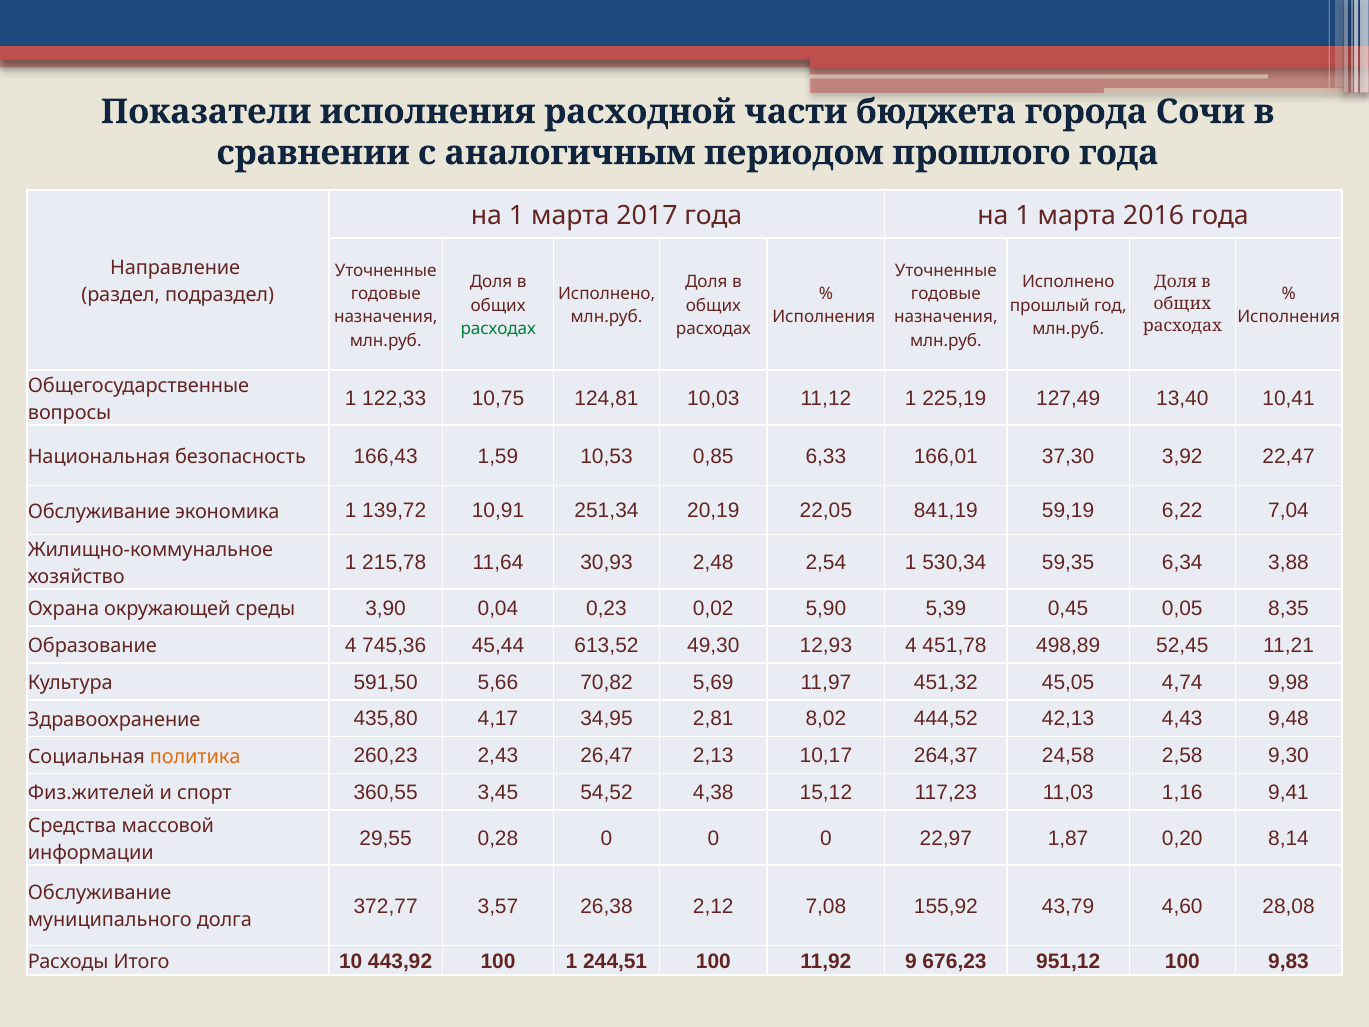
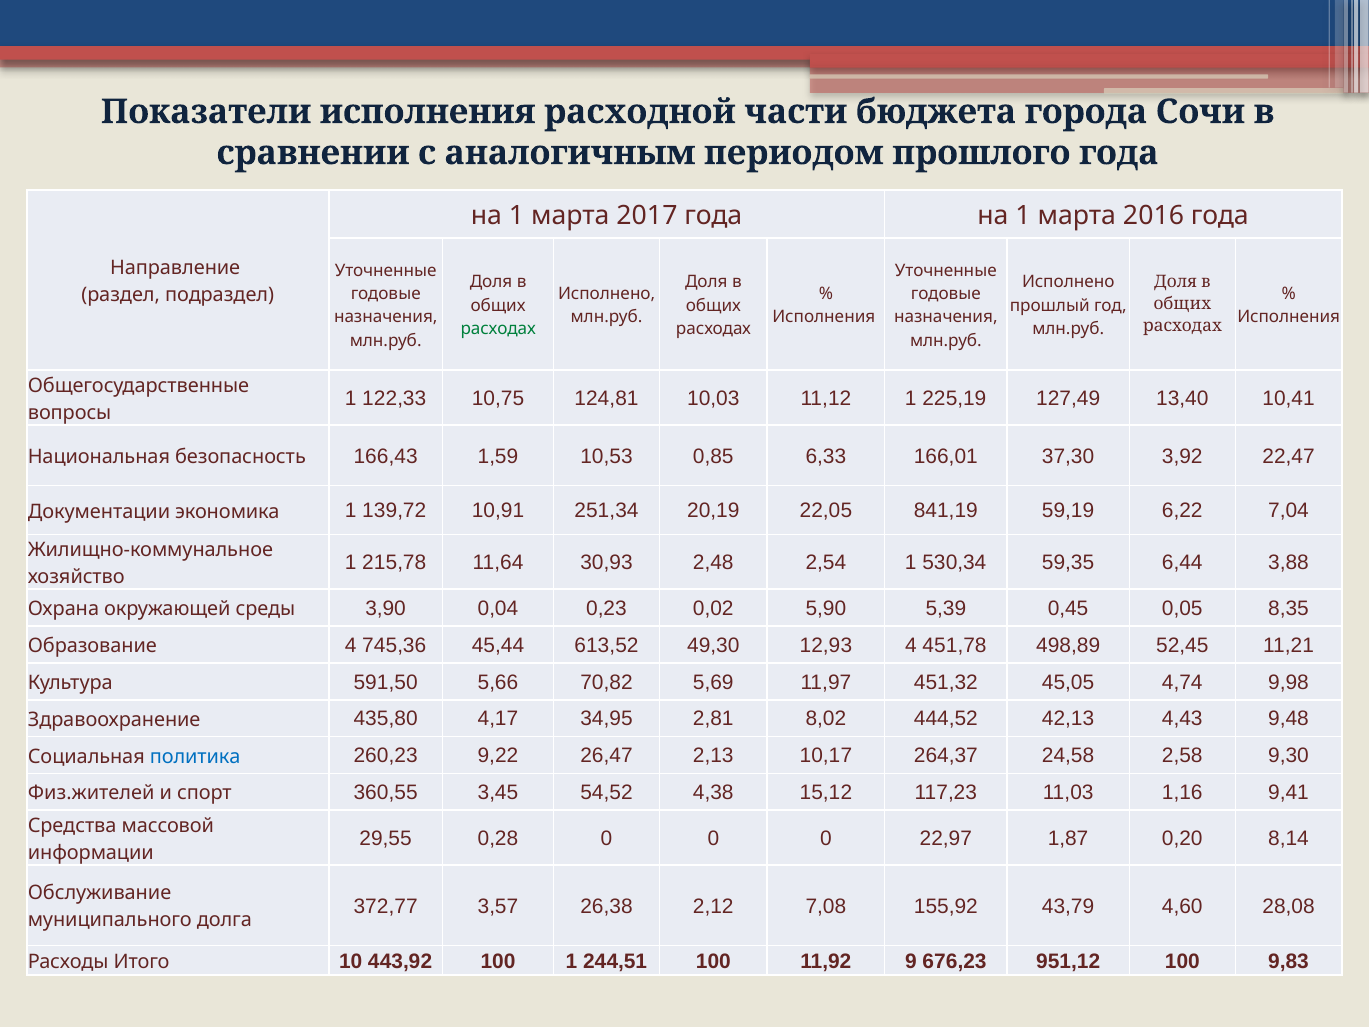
Обслуживание: Обслуживание -> Документации (99, 511)
6,34: 6,34 -> 6,44 (1182, 563)
политика colour: orange -> blue (195, 756)
2,43: 2,43 -> 9,22 (498, 756)
